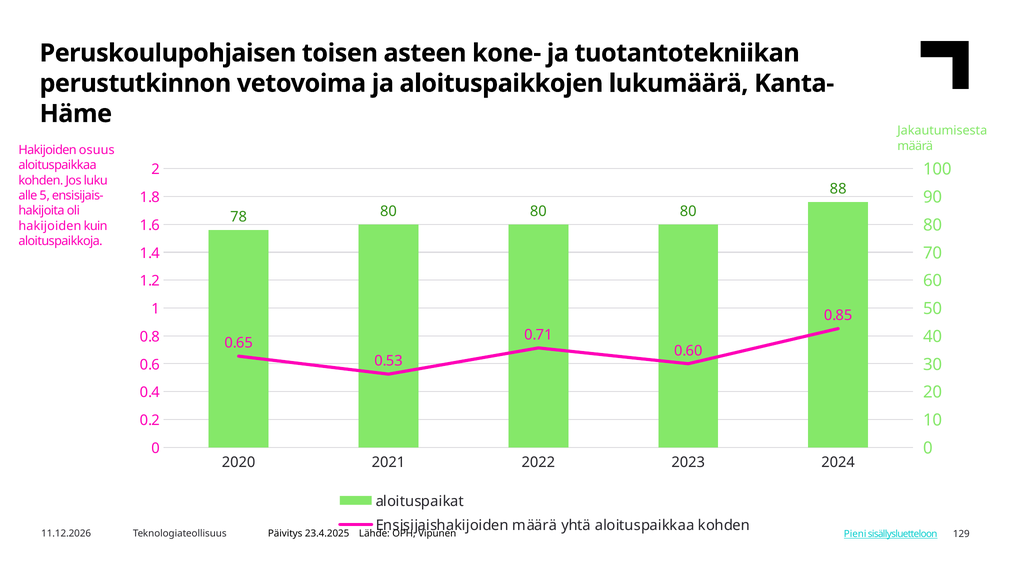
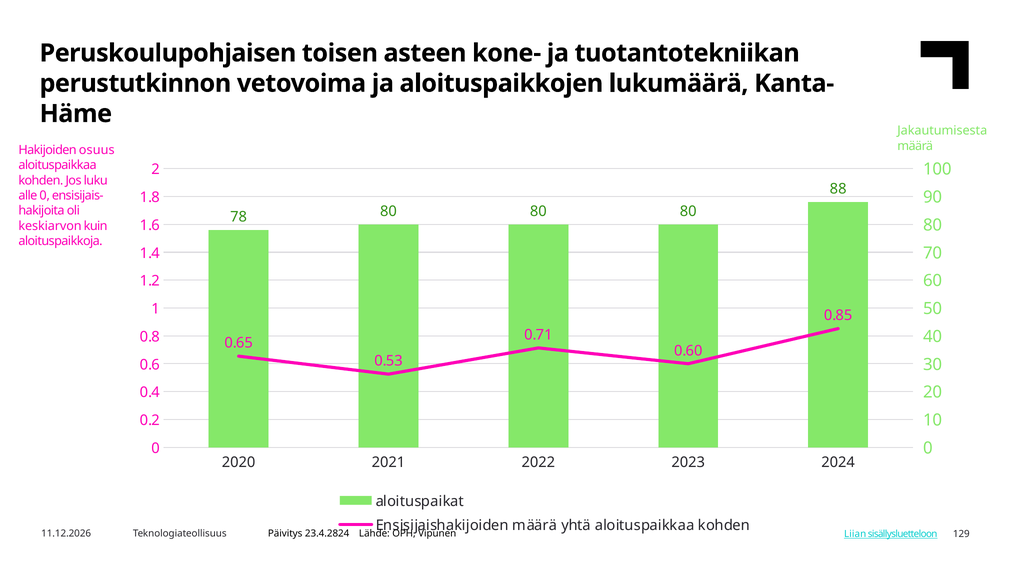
alle 5: 5 -> 0 (45, 196)
hakijoiden: hakijoiden -> keskiarvon (50, 226)
23.4.2025: 23.4.2025 -> 23.4.2824 (327, 534)
Pieni: Pieni -> Liian (855, 534)
